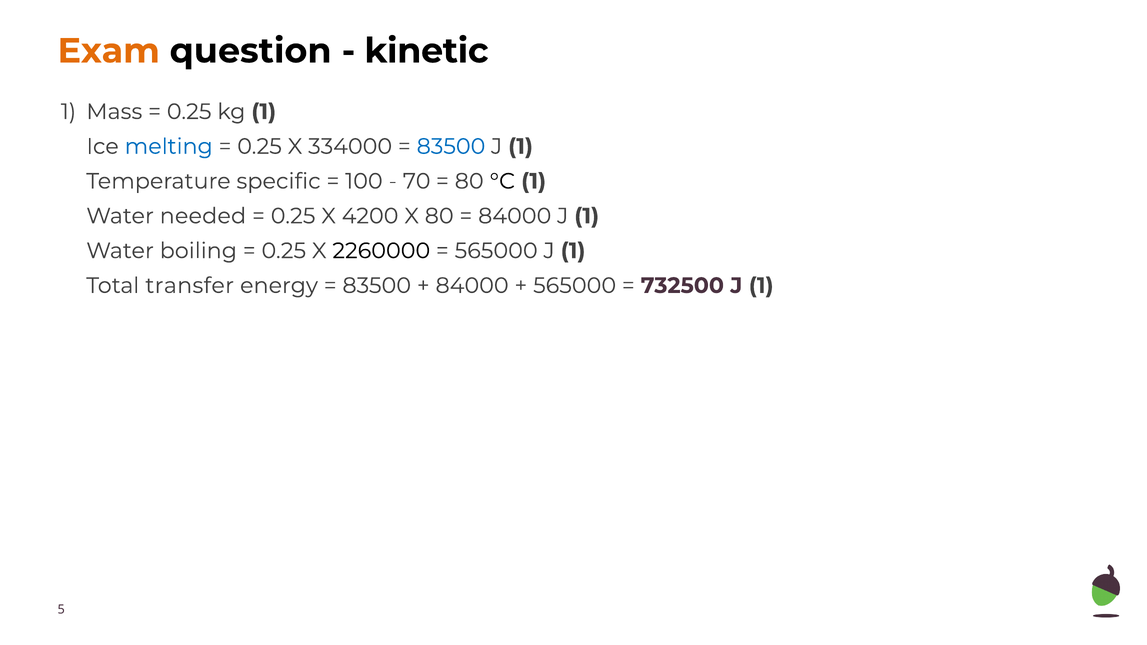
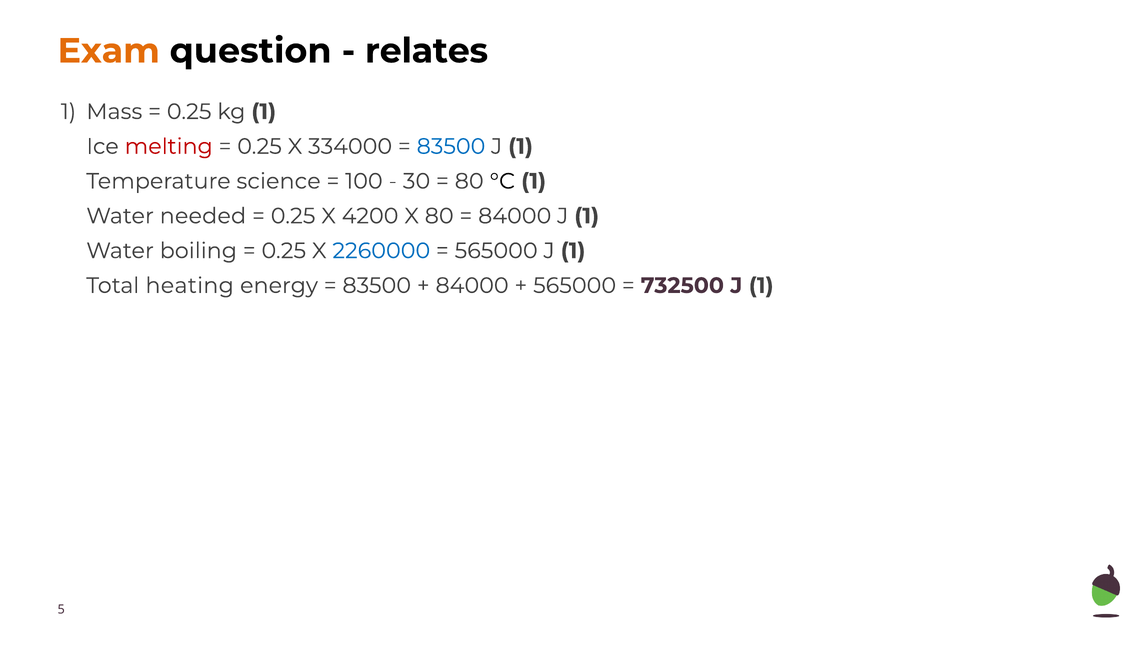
kinetic: kinetic -> relates (426, 51)
melting colour: blue -> red (169, 146)
specific: specific -> science (279, 181)
70: 70 -> 30 (417, 181)
2260000 colour: black -> blue (381, 251)
transfer: transfer -> heating (190, 286)
